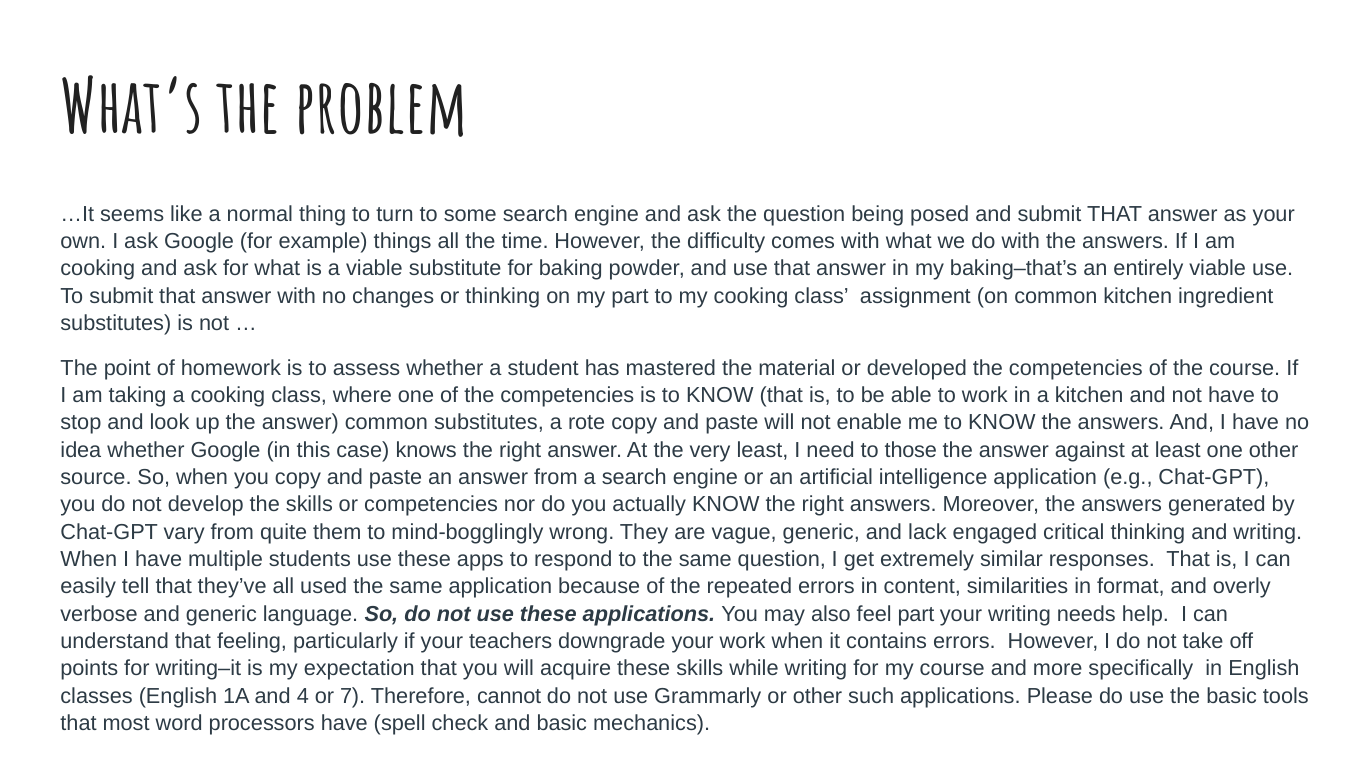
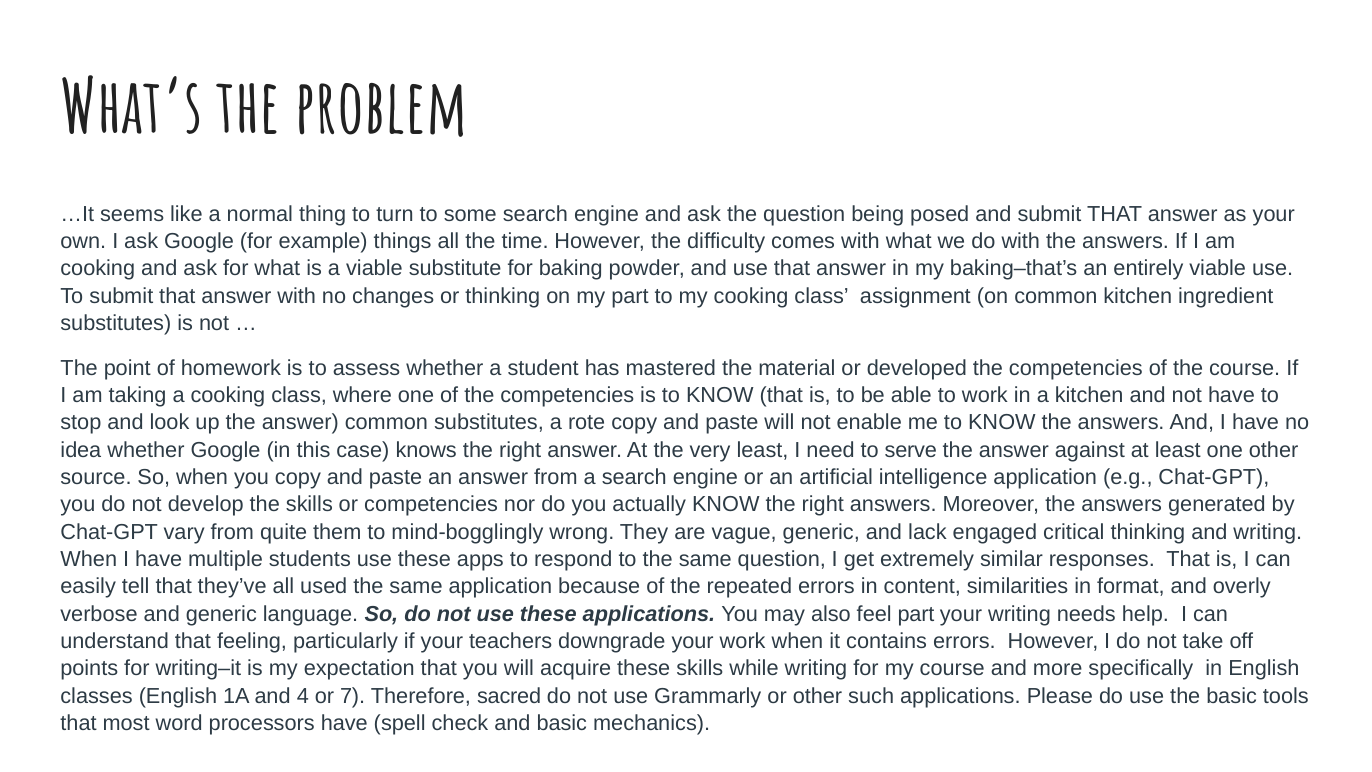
those: those -> serve (911, 450)
cannot: cannot -> sacred (509, 696)
